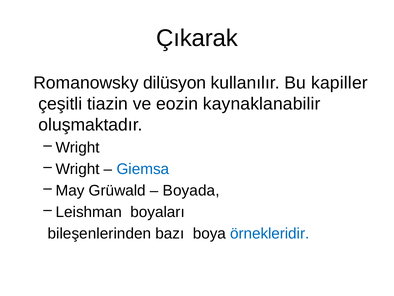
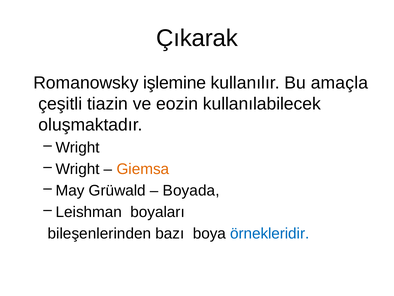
dilüsyon: dilüsyon -> işlemine (175, 83)
kapiller: kapiller -> amaçla (339, 83)
kaynaklanabilir: kaynaklanabilir -> kullanılabilecek (262, 104)
Giemsa colour: blue -> orange (143, 169)
